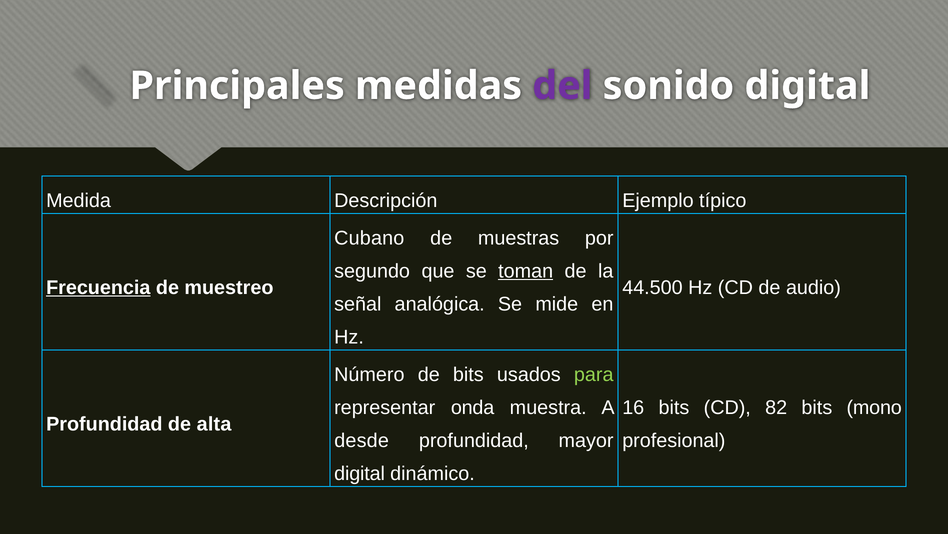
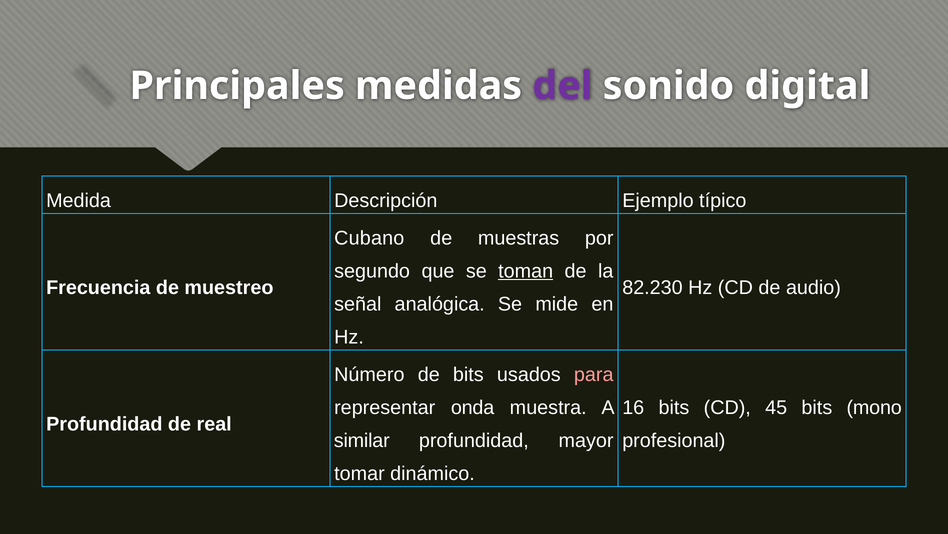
Frecuencia underline: present -> none (98, 287)
44.500: 44.500 -> 82.230 (652, 287)
para colour: light green -> pink (594, 374)
82: 82 -> 45 (776, 407)
alta: alta -> real (214, 424)
desde: desde -> similar (362, 440)
digital: digital -> tomar (359, 473)
